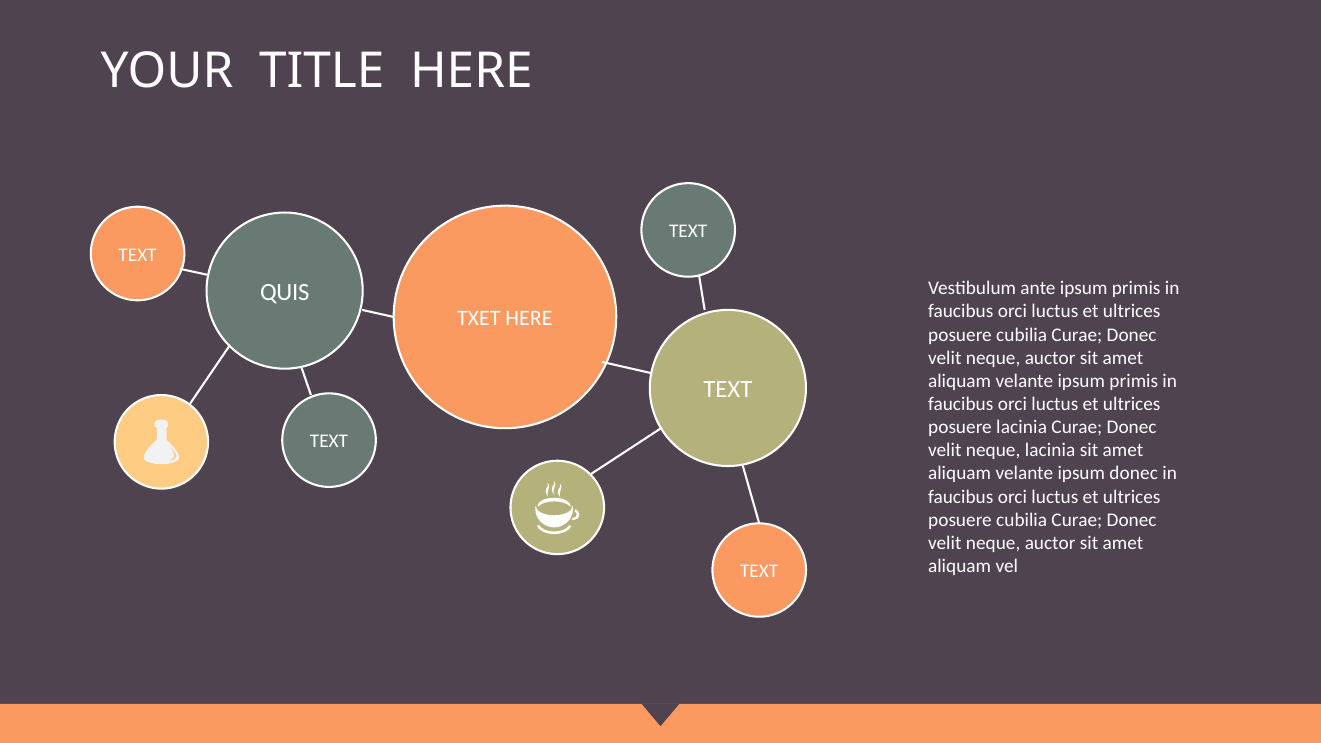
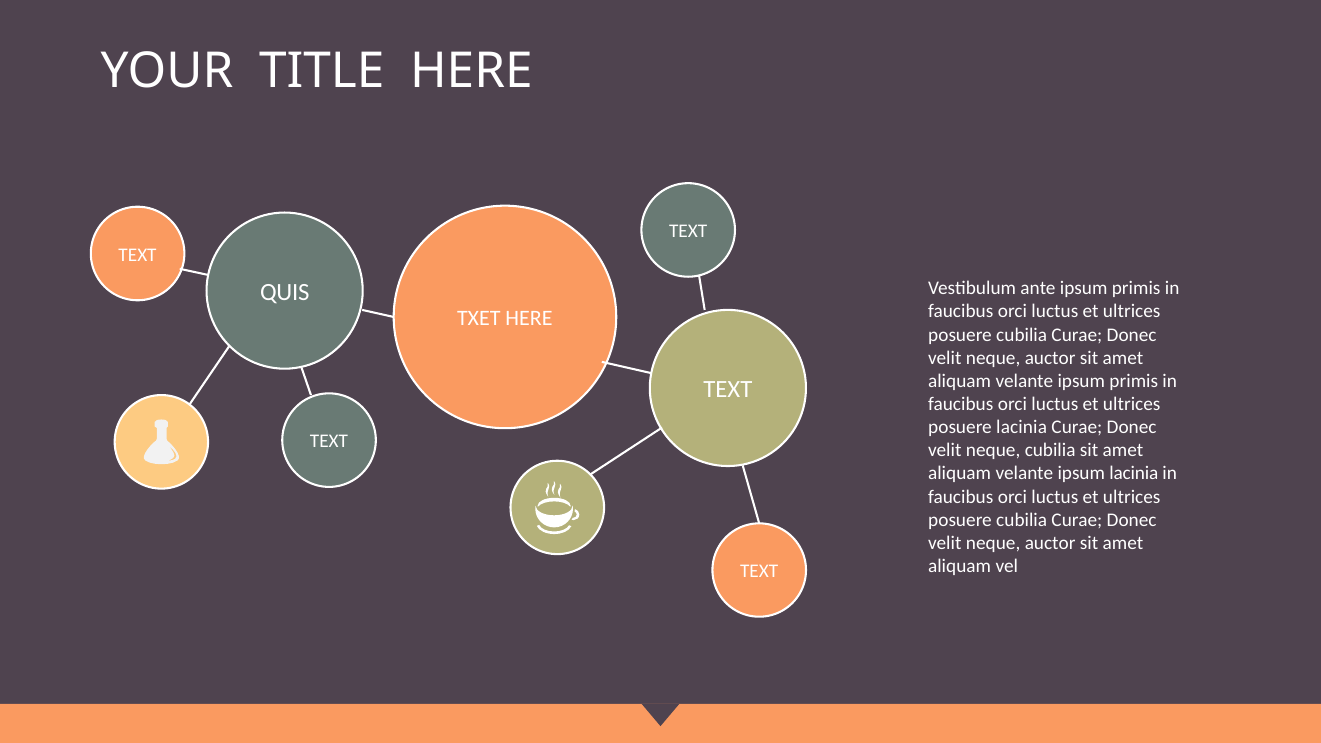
neque lacinia: lacinia -> cubilia (1050, 450)
ipsum donec: donec -> lacinia (1134, 474)
